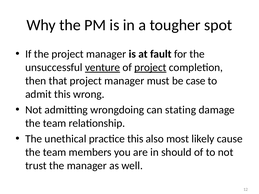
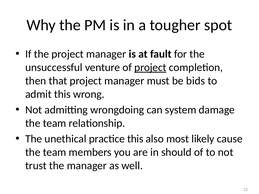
venture underline: present -> none (103, 67)
case: case -> bids (196, 81)
stating: stating -> system (181, 110)
